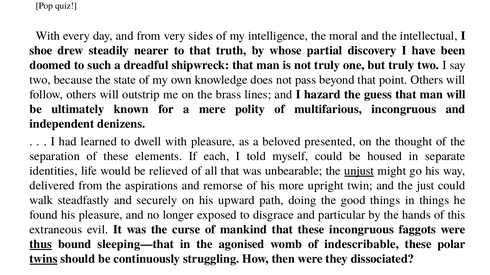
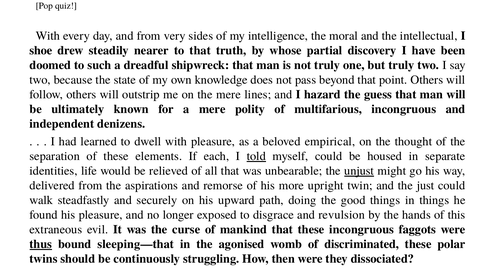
the brass: brass -> mere (228, 95)
presented: presented -> empirical (330, 142)
told underline: none -> present (256, 157)
particular: particular -> revulsion (342, 215)
indescribable: indescribable -> discriminated (362, 245)
twins underline: present -> none (44, 259)
